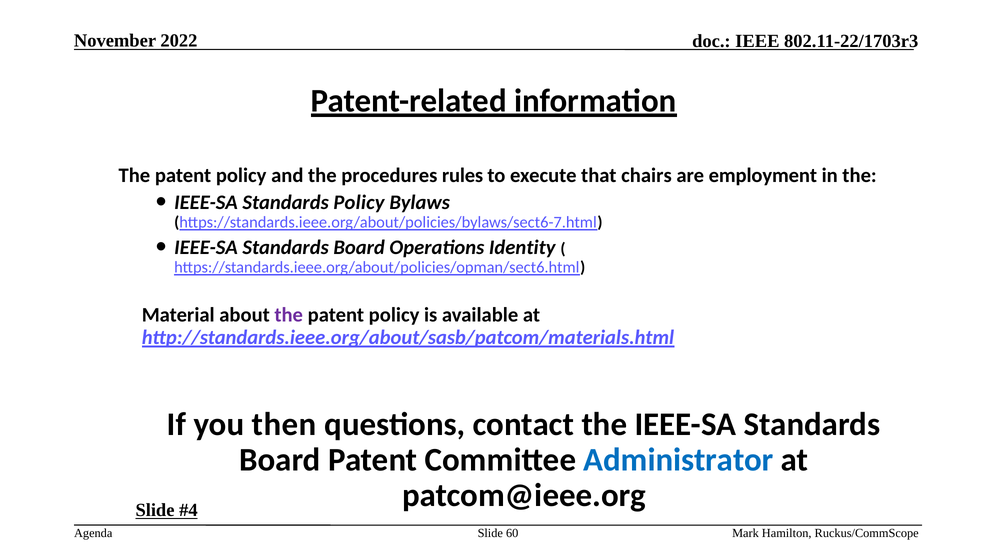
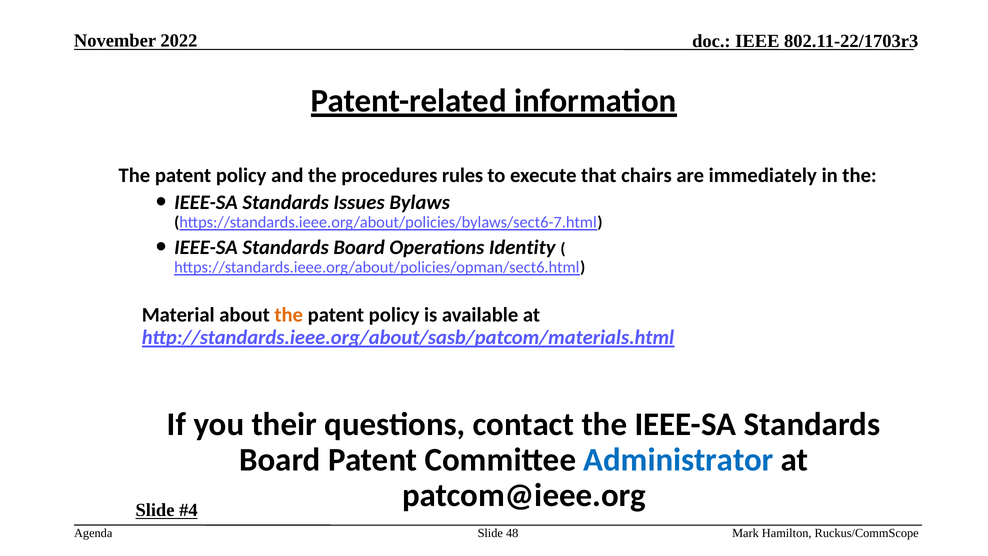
employment: employment -> immediately (763, 175)
Standards Policy: Policy -> Issues (359, 202)
the colour: purple -> orange (289, 315)
then: then -> their (284, 424)
60: 60 -> 48 (512, 533)
